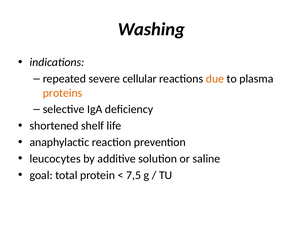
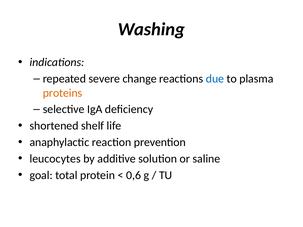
cellular: cellular -> change (140, 79)
due colour: orange -> blue (215, 79)
7,5: 7,5 -> 0,6 (134, 175)
